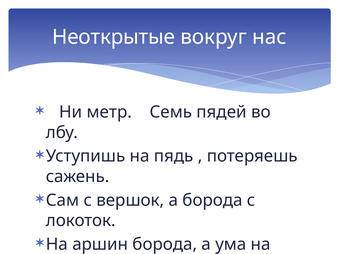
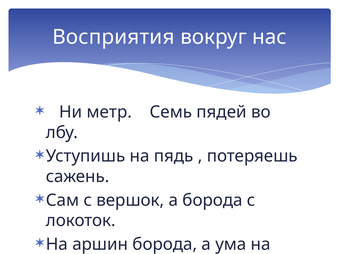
Неоткрытые: Неоткрытые -> Восприятия (113, 37)
